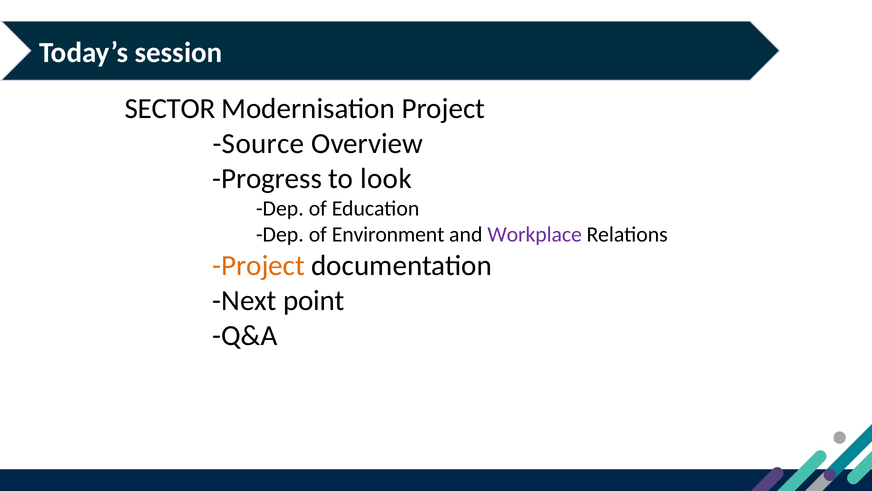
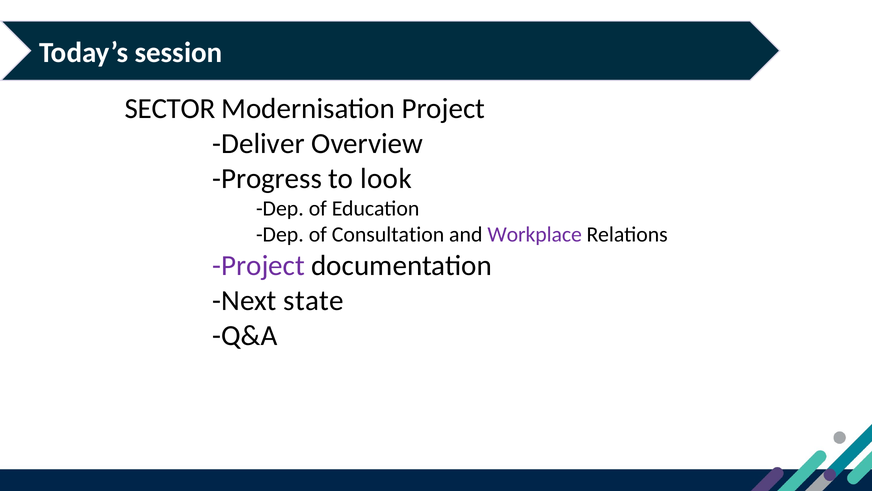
Source: Source -> Deliver (259, 144)
Environment: Environment -> Consultation (388, 235)
Project colour: orange -> purple (259, 266)
point: point -> state (314, 301)
